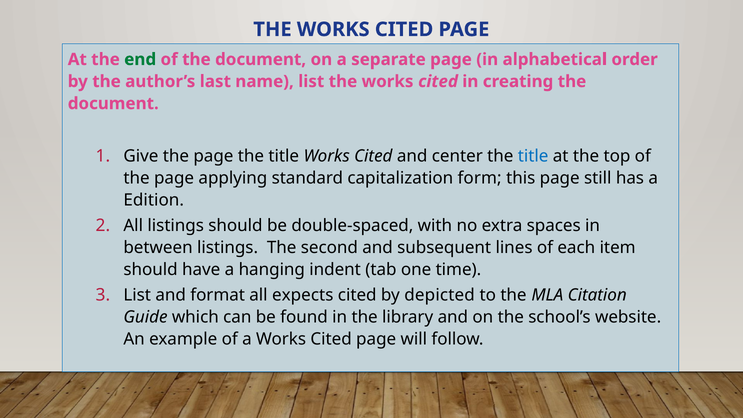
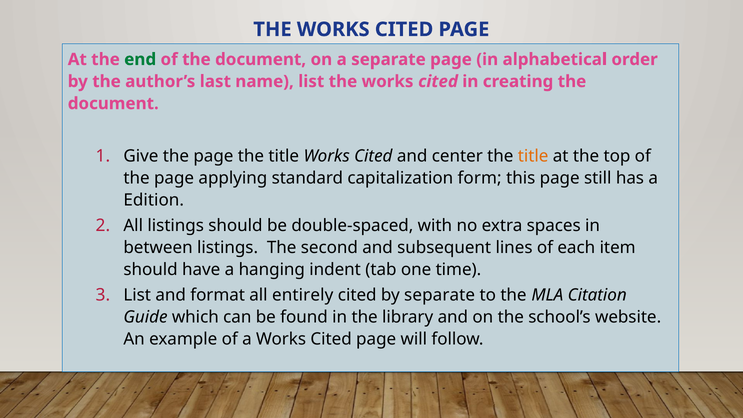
title colour: blue -> orange (533, 156)
expects: expects -> entirely (303, 295)
by depicted: depicted -> separate (440, 295)
